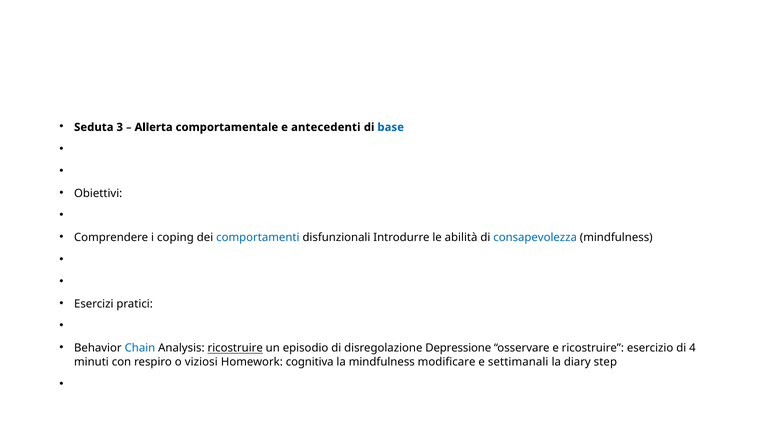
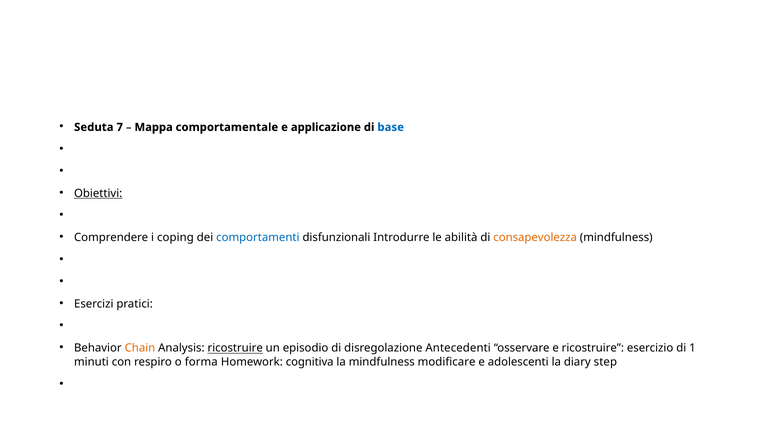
3: 3 -> 7 (120, 127)
Allerta: Allerta -> Mappa (154, 127)
antecedenti: antecedenti -> applicazione (326, 127)
Obiettivi underline: none -> present (98, 193)
consapevolezza colour: blue -> orange (535, 238)
Chain colour: blue -> orange (140, 348)
Depressione: Depressione -> Antecedenti (458, 348)
4: 4 -> 1 (692, 348)
viziosi: viziosi -> forma (201, 362)
settimanali: settimanali -> adolescenti (518, 362)
